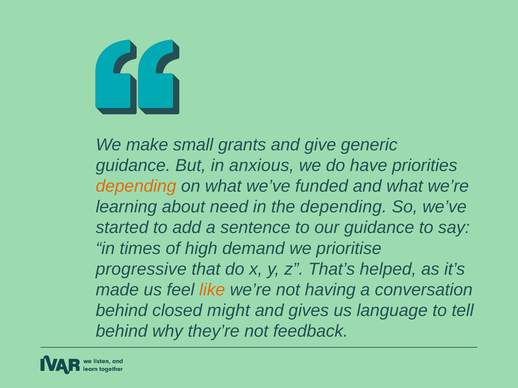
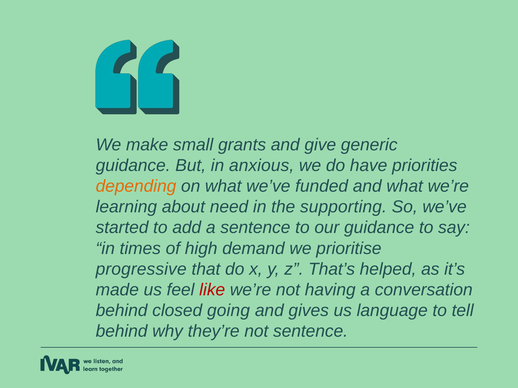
the depending: depending -> supporting (343, 207)
like colour: orange -> red (212, 290)
might: might -> going (228, 311)
not feedback: feedback -> sentence (311, 332)
